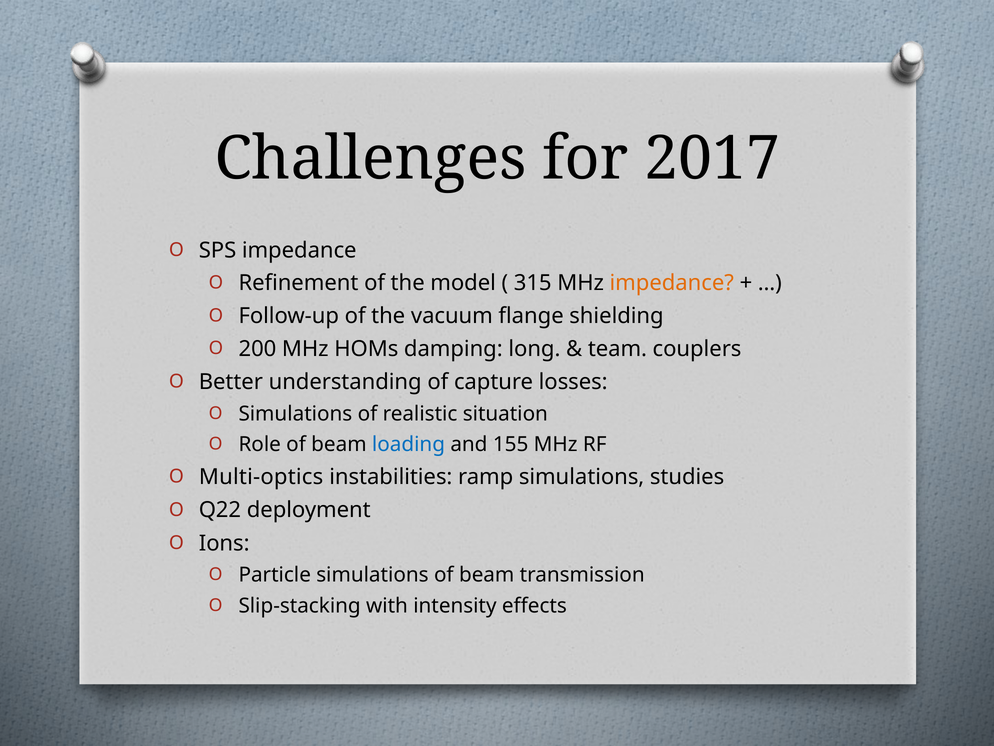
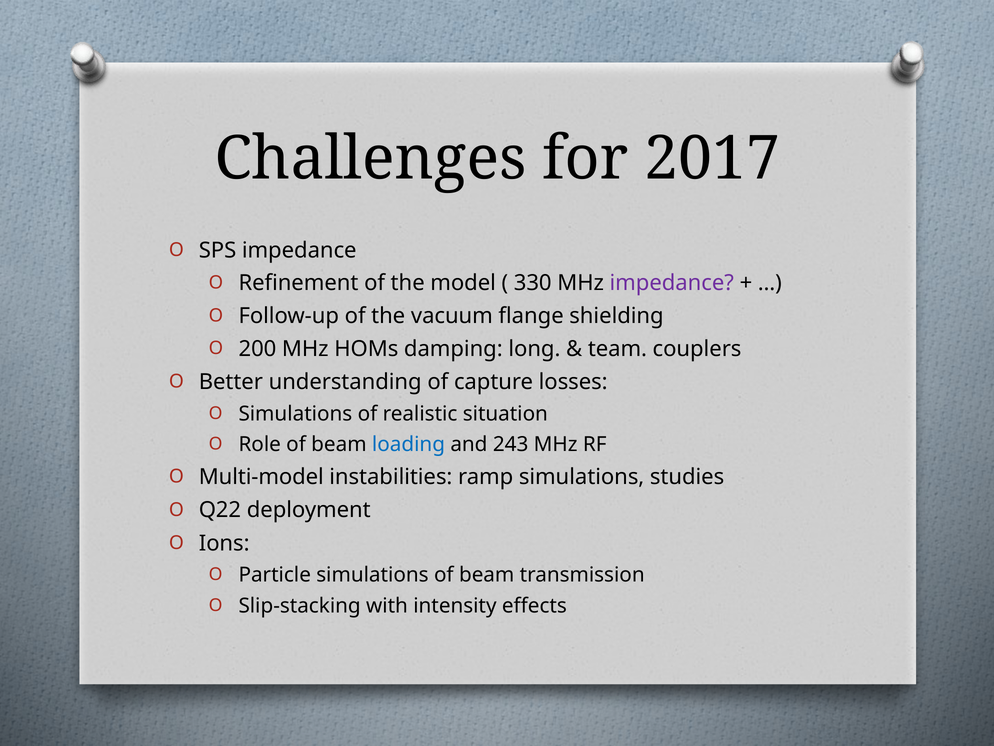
315: 315 -> 330 (533, 283)
impedance colour: orange -> purple (672, 283)
155: 155 -> 243 (511, 444)
Multi-optics: Multi-optics -> Multi-model (261, 477)
